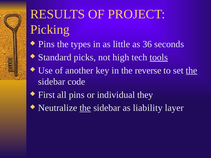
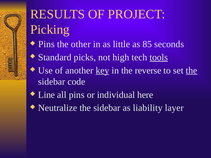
types: types -> other (81, 44)
36: 36 -> 85 (147, 44)
key underline: none -> present (102, 71)
First: First -> Line (47, 95)
they: they -> here (145, 95)
the underline: present -> none (85, 108)
